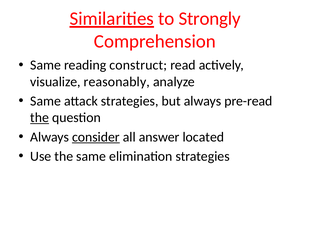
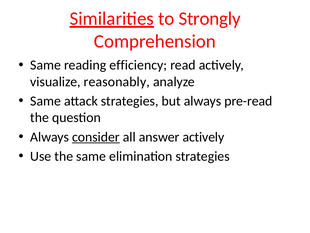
construct: construct -> efficiency (138, 65)
the underline: present -> none (40, 117)
answer located: located -> actively (203, 137)
